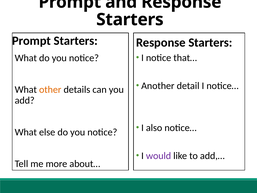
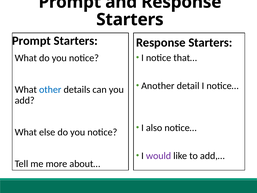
other colour: orange -> blue (50, 90)
